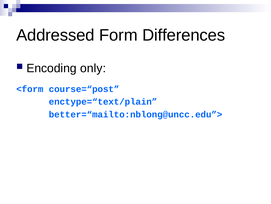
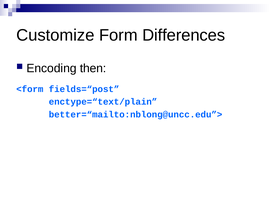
Addressed: Addressed -> Customize (55, 35)
only: only -> then (93, 68)
course=“post: course=“post -> fields=“post (84, 89)
